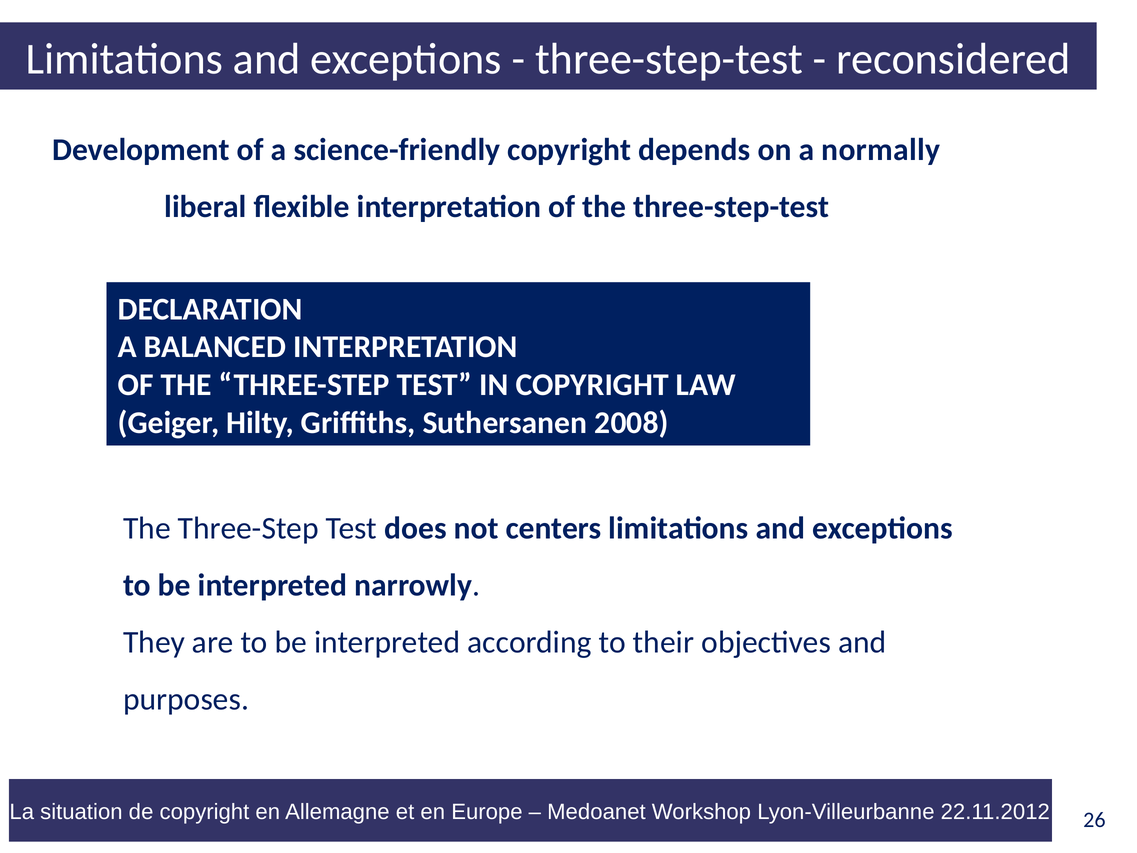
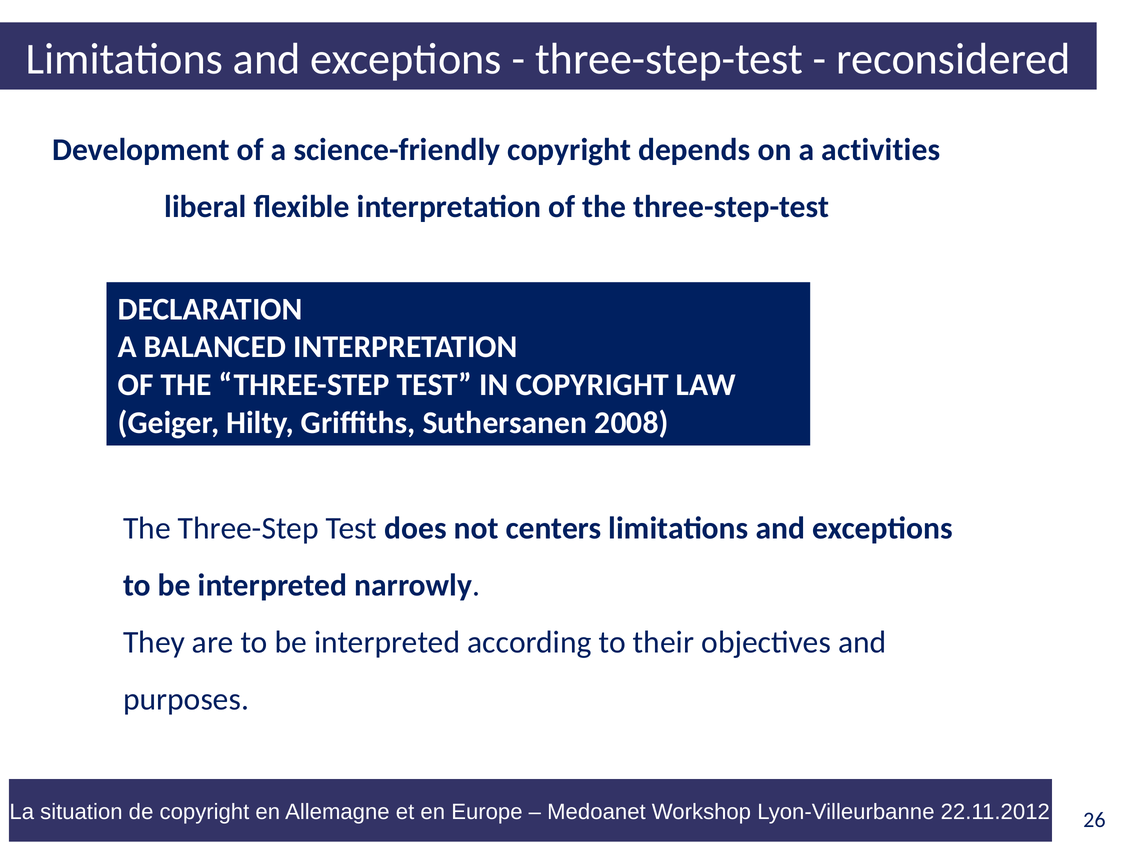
normally: normally -> activities (881, 150)
